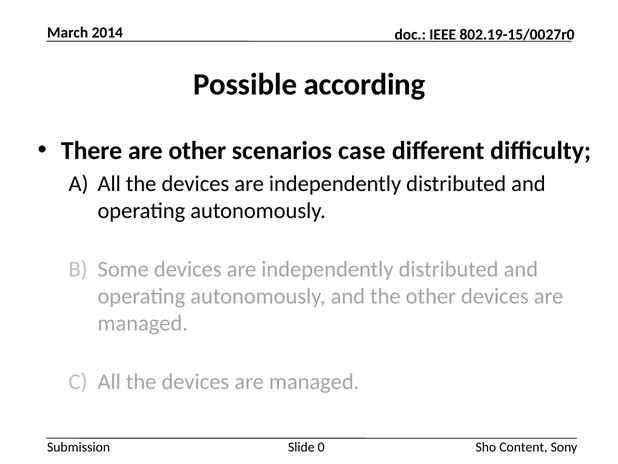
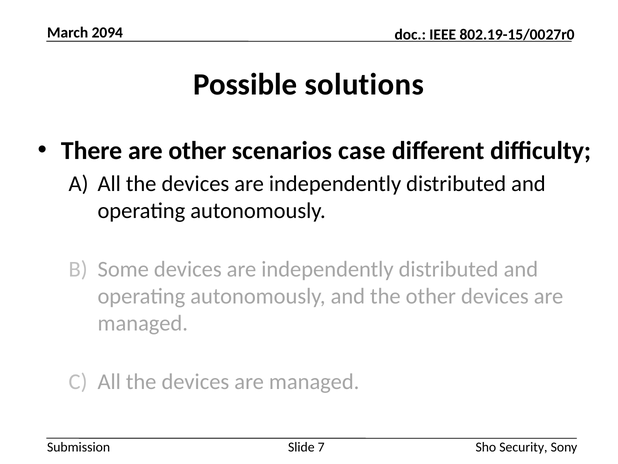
2014: 2014 -> 2094 (107, 33)
according: according -> solutions (364, 84)
0: 0 -> 7 (321, 447)
Content: Content -> Security (523, 447)
